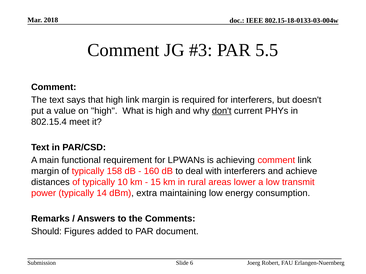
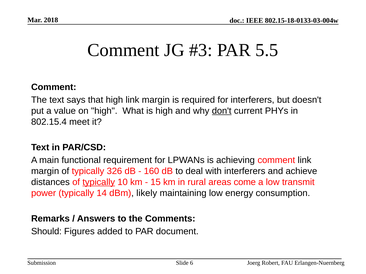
158: 158 -> 326 (114, 171)
typically underline: none -> present (99, 182)
lower: lower -> come (245, 182)
extra: extra -> likely (147, 193)
